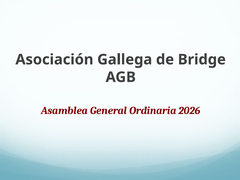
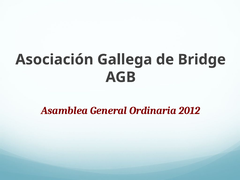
2026: 2026 -> 2012 (189, 110)
